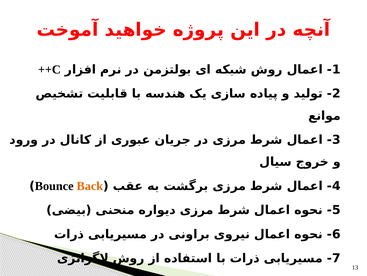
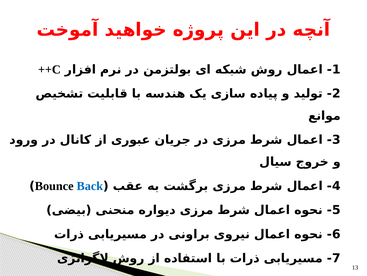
Back colour: orange -> blue (90, 186)
